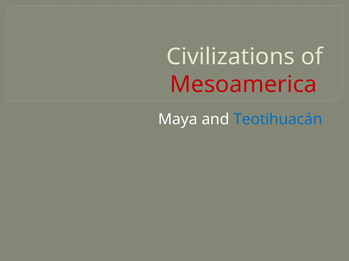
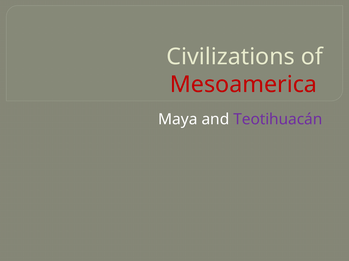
Teotihuacán colour: blue -> purple (278, 120)
